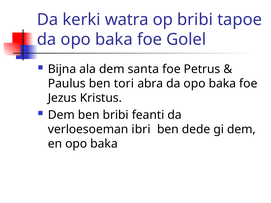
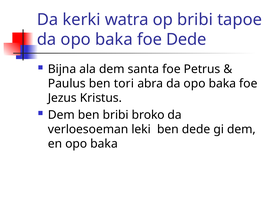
foe Golel: Golel -> Dede (186, 40)
feanti: feanti -> broko (148, 115)
ibri: ibri -> leki (141, 129)
